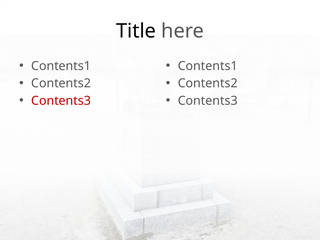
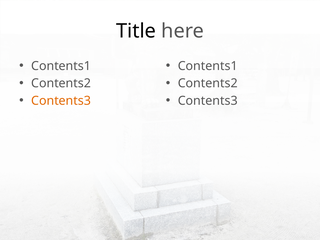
Contents3 colour: red -> orange (61, 101)
